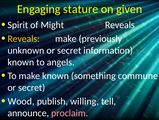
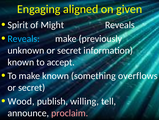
stature: stature -> aligned (81, 9)
Reveals colour: yellow -> light blue (24, 38)
angels: angels -> accept (61, 62)
commune: commune -> overflows (138, 75)
